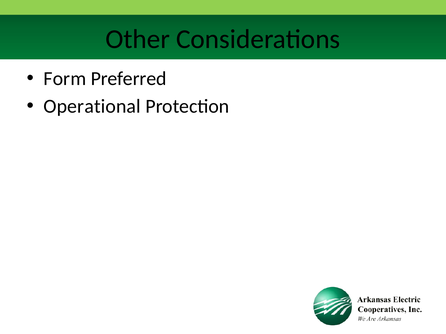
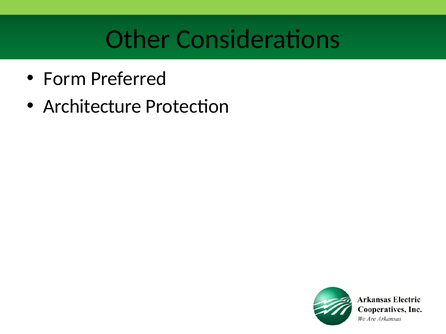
Operational: Operational -> Architecture (92, 106)
